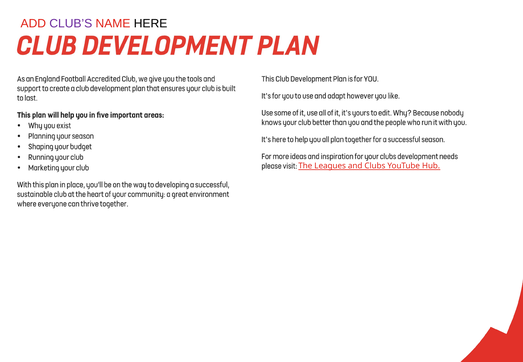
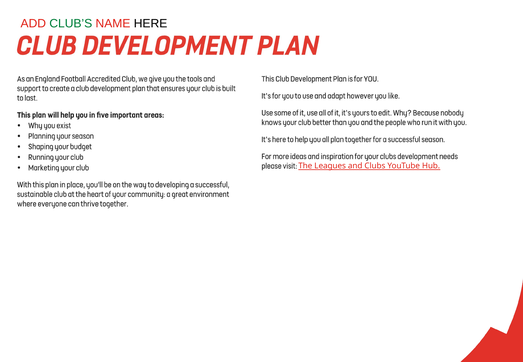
CLUB’S colour: purple -> green (71, 23)
